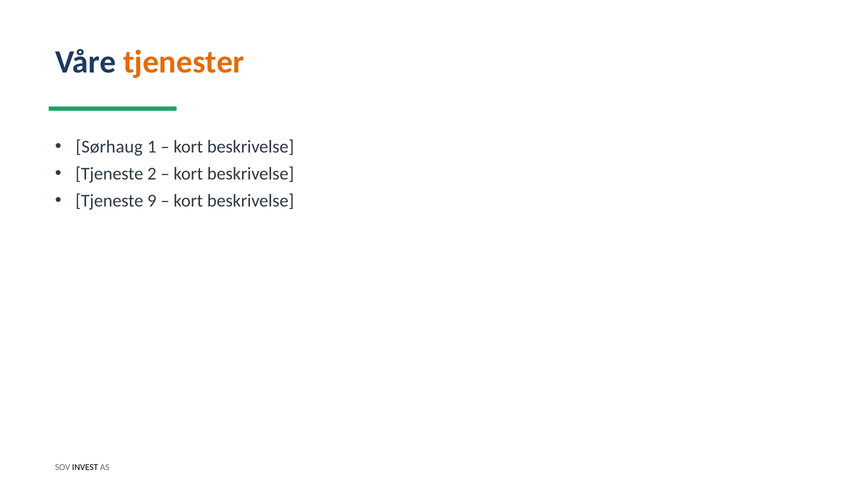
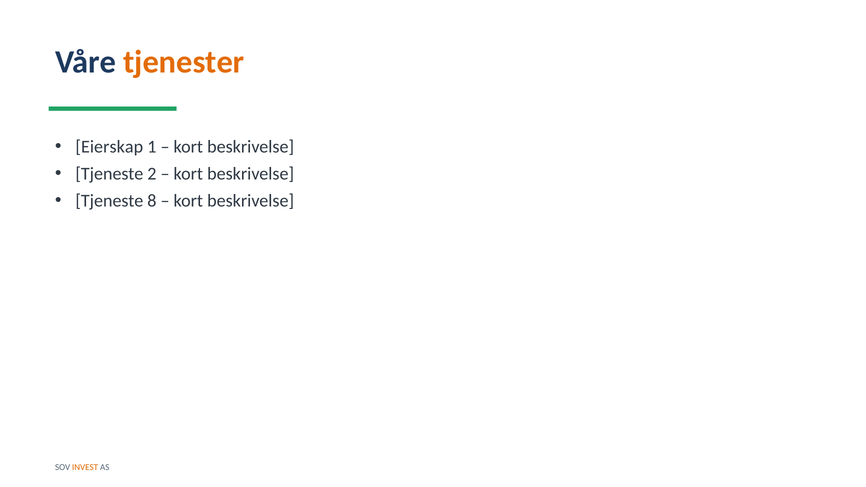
Sørhaug: Sørhaug -> Eierskap (109, 147)
9: 9 -> 8 (152, 201)
INVEST colour: black -> orange (85, 467)
